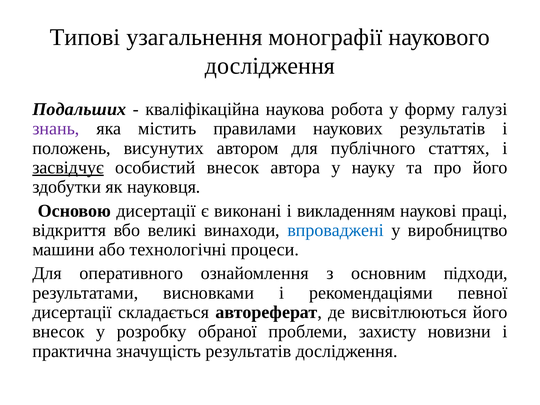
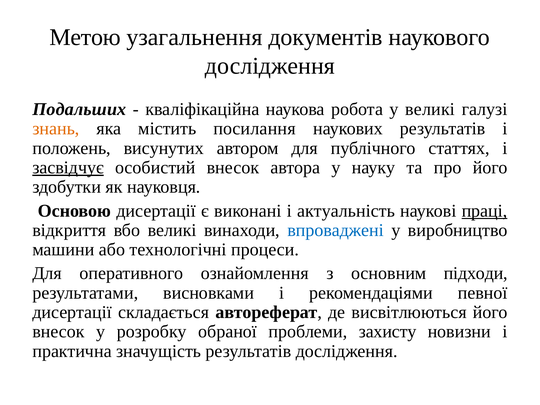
Типові: Типові -> Метою (85, 37)
монографії: монографії -> документів (326, 37)
у форму: форму -> великі (430, 109)
знань colour: purple -> orange (56, 129)
правилами: правилами -> посилання (255, 129)
викладенням: викладенням -> актуальність (346, 211)
праці underline: none -> present (485, 211)
